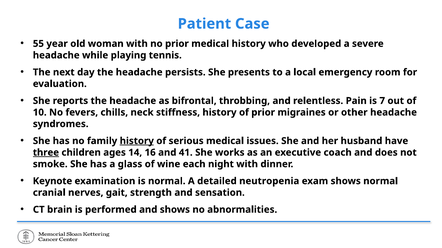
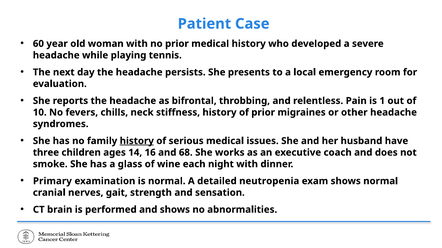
55: 55 -> 60 (38, 44)
7: 7 -> 1 (382, 101)
three underline: present -> none (46, 153)
41: 41 -> 68 (186, 153)
Keynote: Keynote -> Primary (52, 181)
